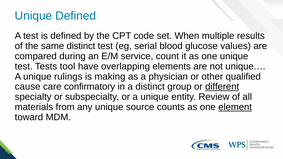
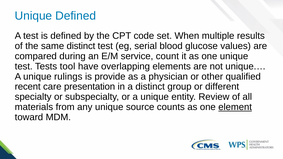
making: making -> provide (110, 77)
cause: cause -> recent (28, 87)
confirmatory: confirmatory -> presentation (90, 87)
different underline: present -> none (222, 87)
